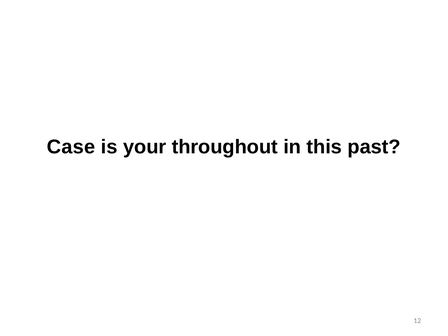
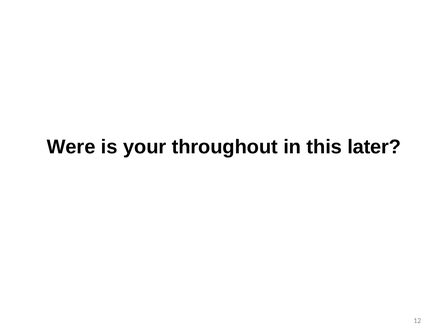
Case: Case -> Were (71, 147)
past: past -> later (374, 147)
